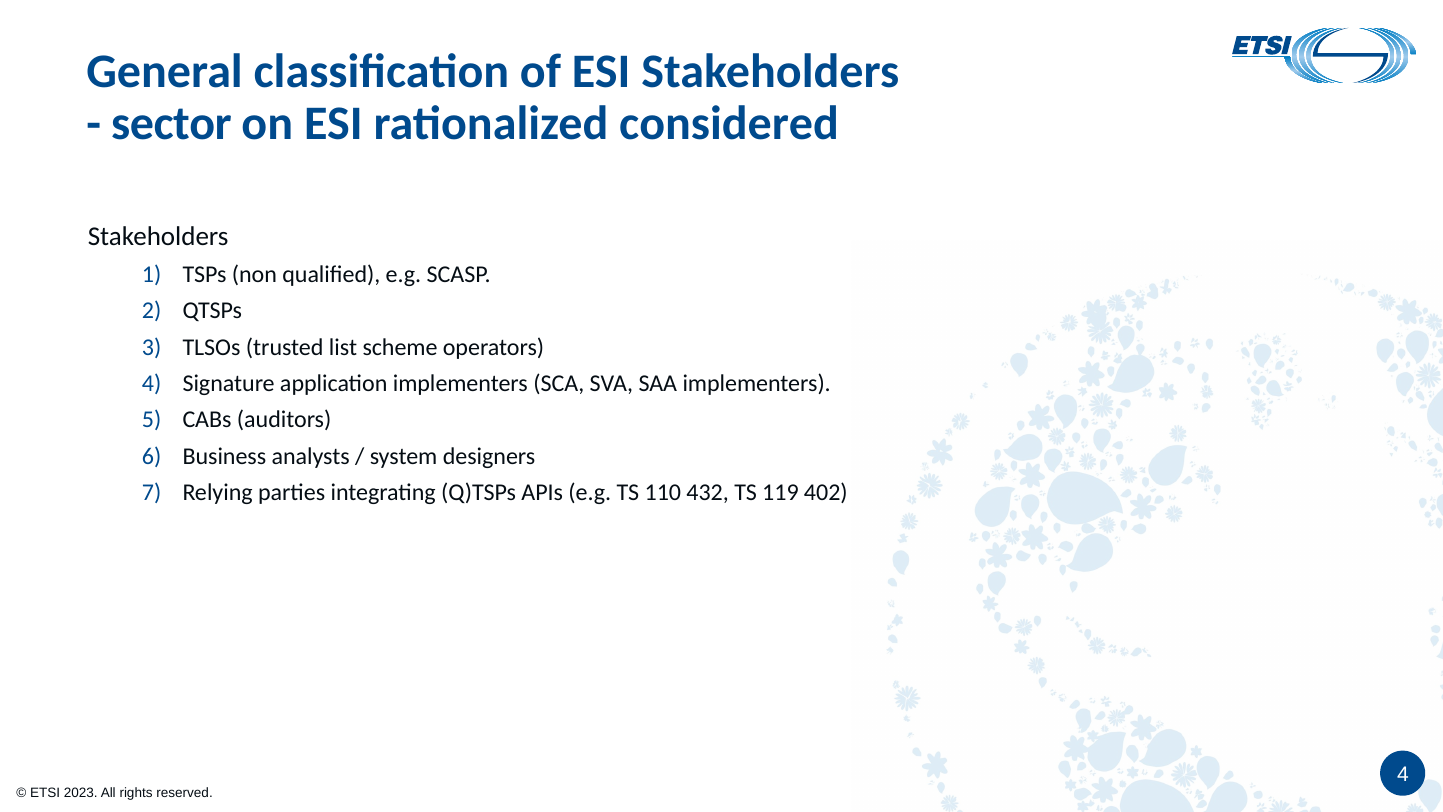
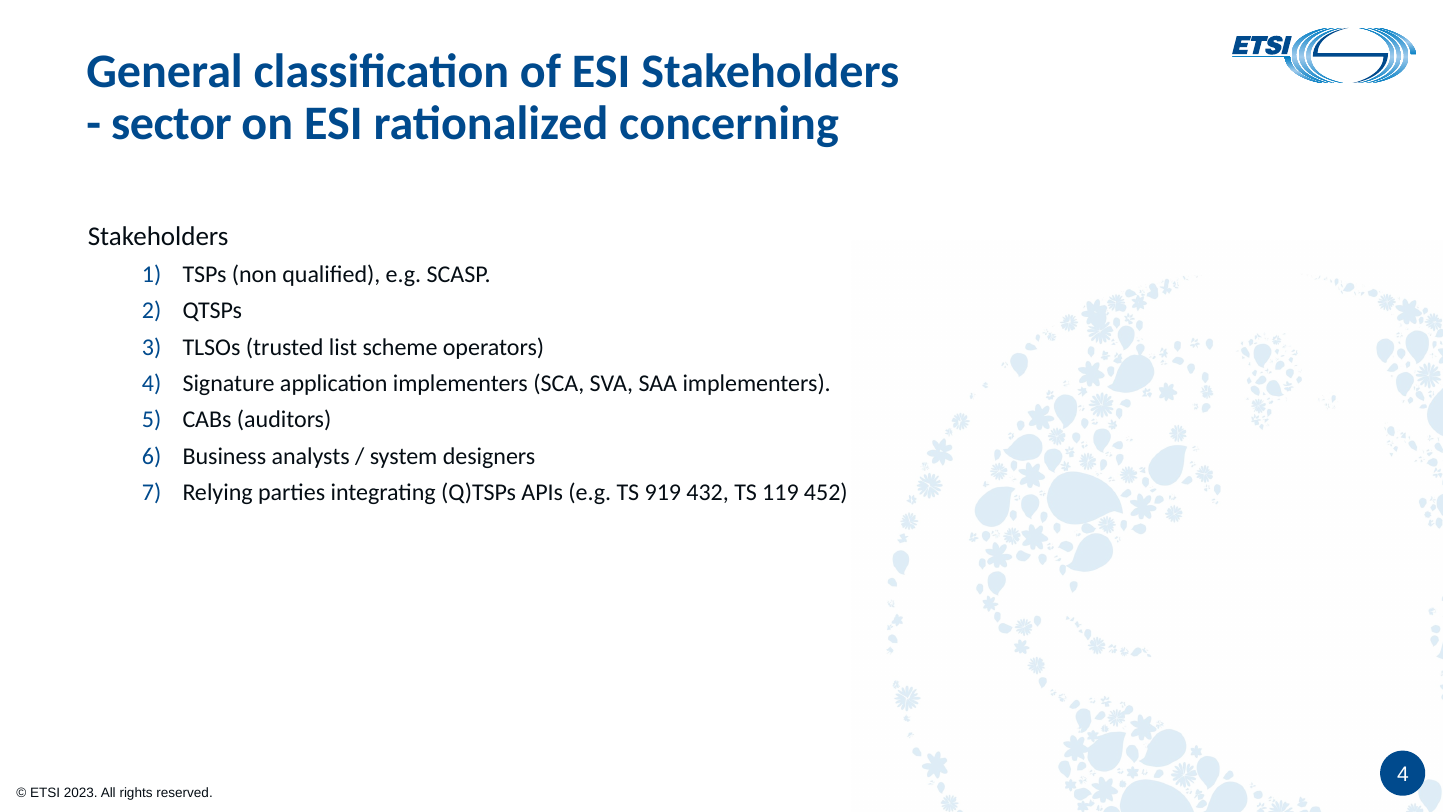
considered: considered -> concerning (729, 124)
110: 110 -> 919 (663, 493)
402: 402 -> 452 (826, 493)
